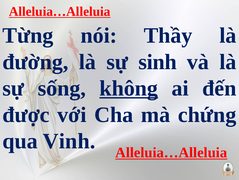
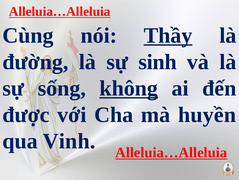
Từng: Từng -> Cùng (28, 35)
Thầy underline: none -> present (168, 35)
chứng: chứng -> huyền (207, 114)
